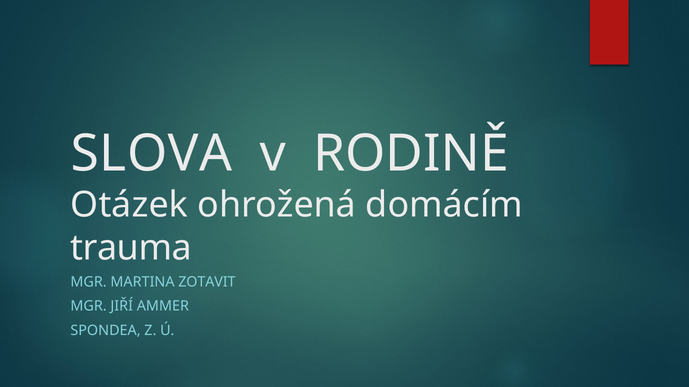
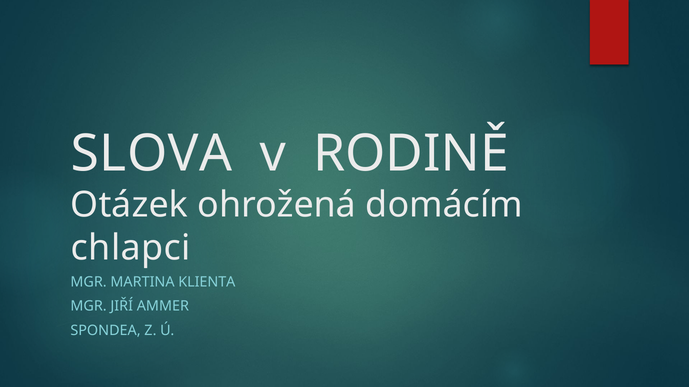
trauma: trauma -> chlapci (131, 248)
ZOTAVIT: ZOTAVIT -> KLIENTA (207, 282)
